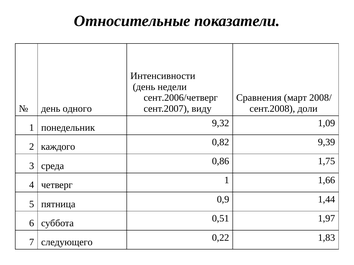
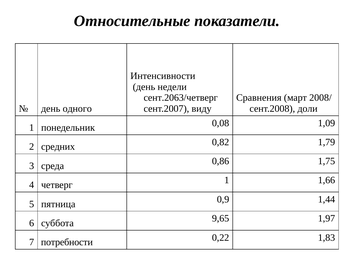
сент.2006/четверг: сент.2006/четверг -> сент.2063/четверг (181, 98)
9,32: 9,32 -> 0,08 (221, 123)
каждого: каждого -> средних (58, 147)
9,39: 9,39 -> 1,79 (327, 142)
0,51: 0,51 -> 9,65 (221, 219)
следующего: следующего -> потребности (67, 243)
